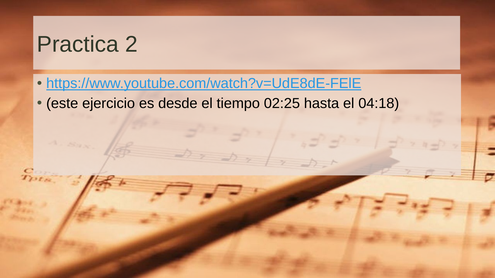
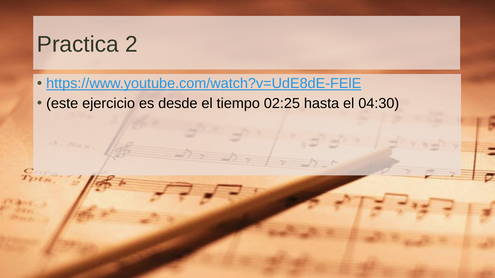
04:18: 04:18 -> 04:30 (379, 104)
